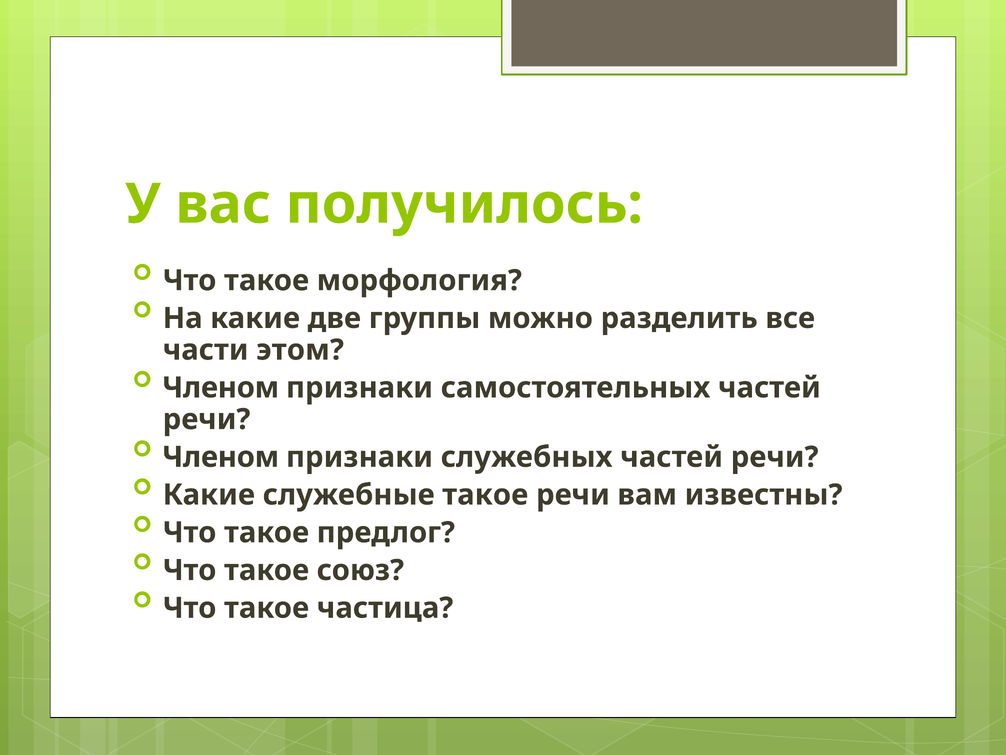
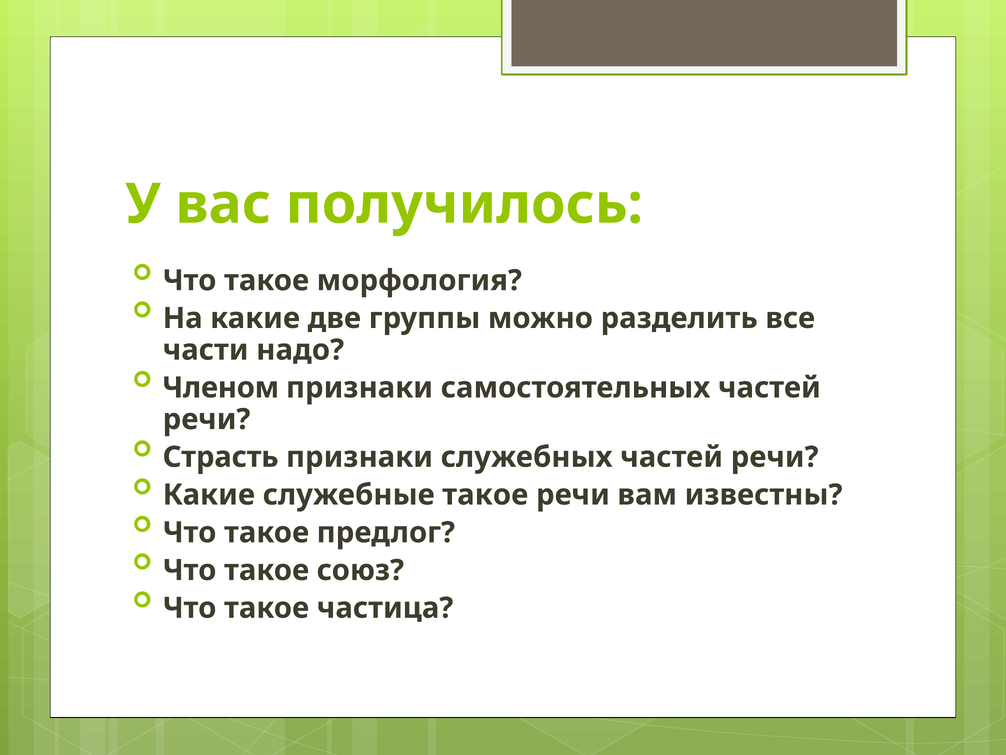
этом: этом -> надо (300, 350)
Членом: Членом -> Страсть (221, 457)
